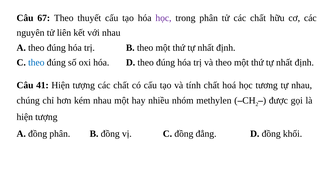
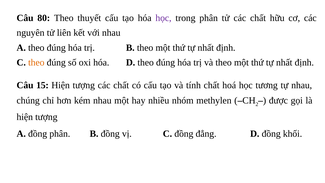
67: 67 -> 80 (44, 18)
theo colour: blue -> orange (36, 62)
41: 41 -> 15 (42, 85)
